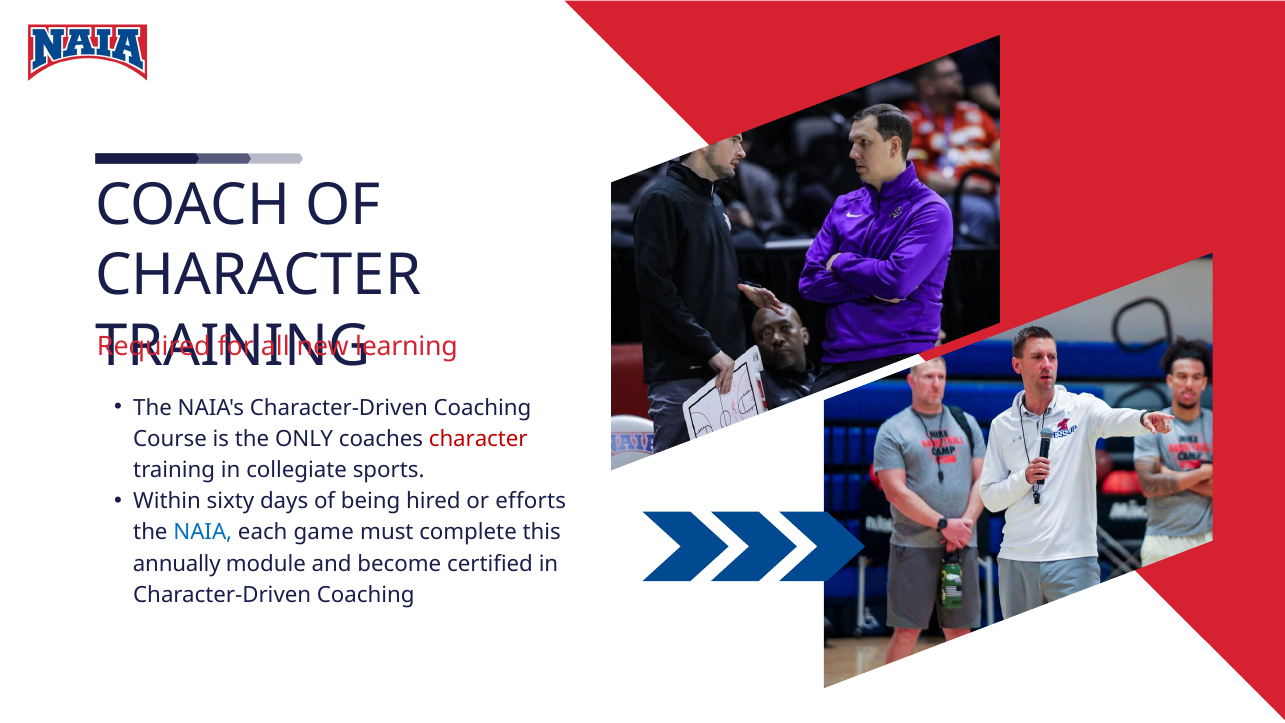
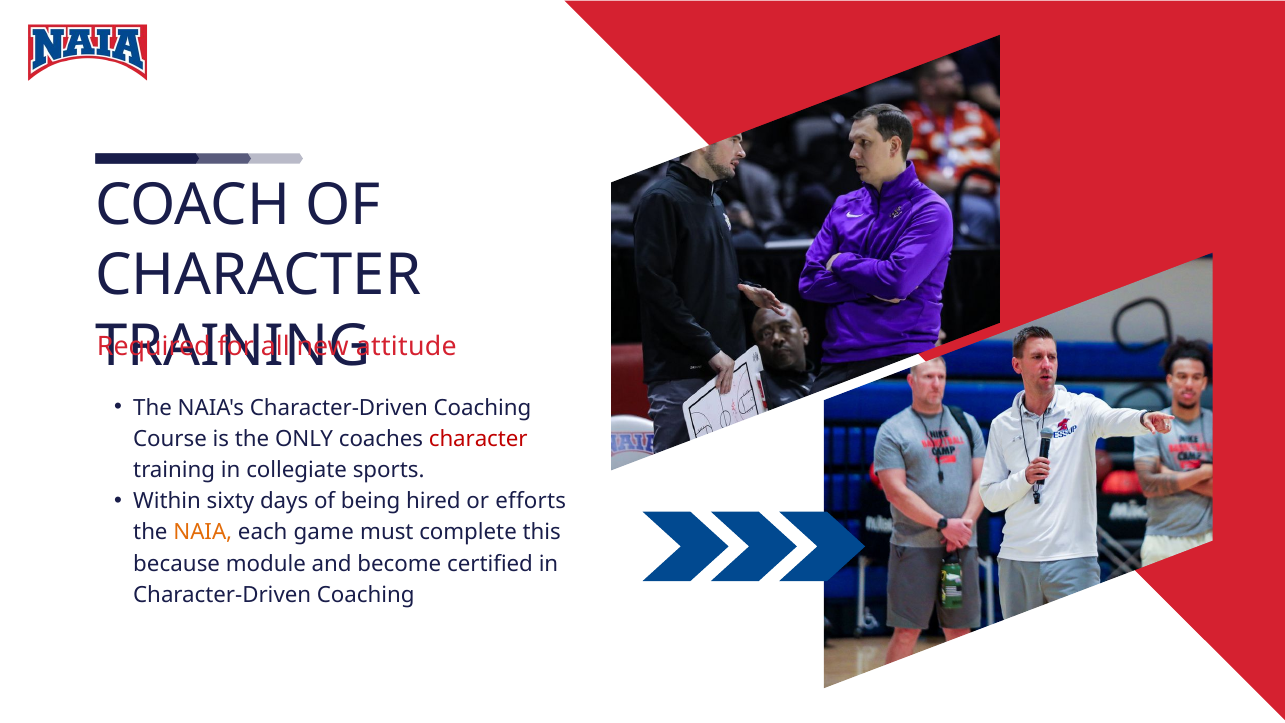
learning: learning -> attitude (406, 347)
NAIA colour: blue -> orange (203, 532)
annually: annually -> because (177, 564)
